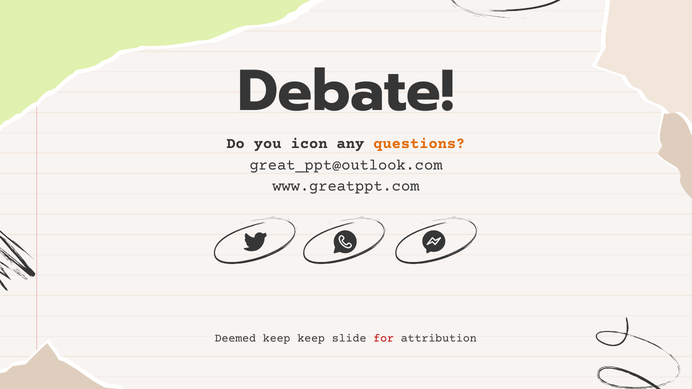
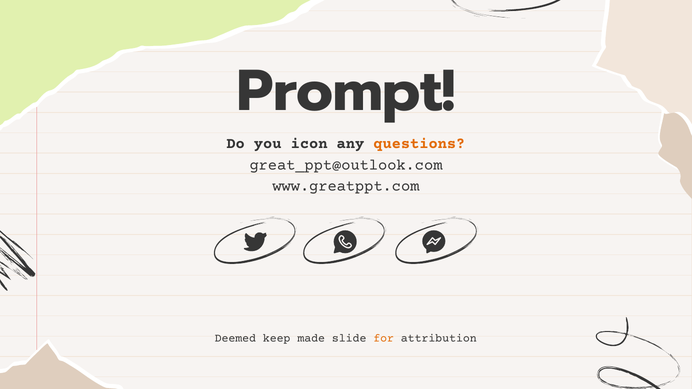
Debate: Debate -> Prompt (346, 91)
keep keep: keep -> made (311, 338)
for colour: red -> orange (384, 338)
